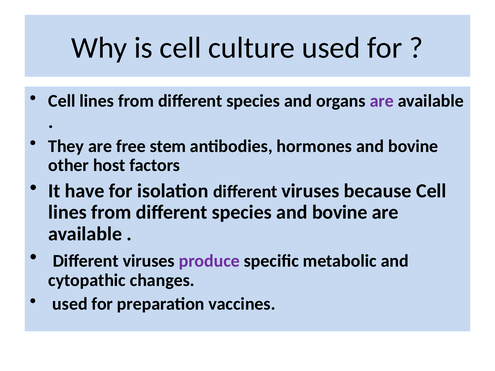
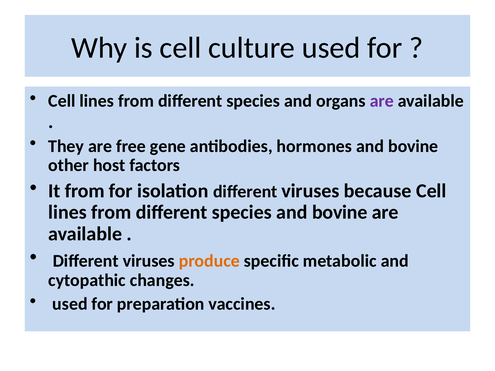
stem: stem -> gene (168, 146)
It have: have -> from (85, 191)
produce colour: purple -> orange (209, 261)
